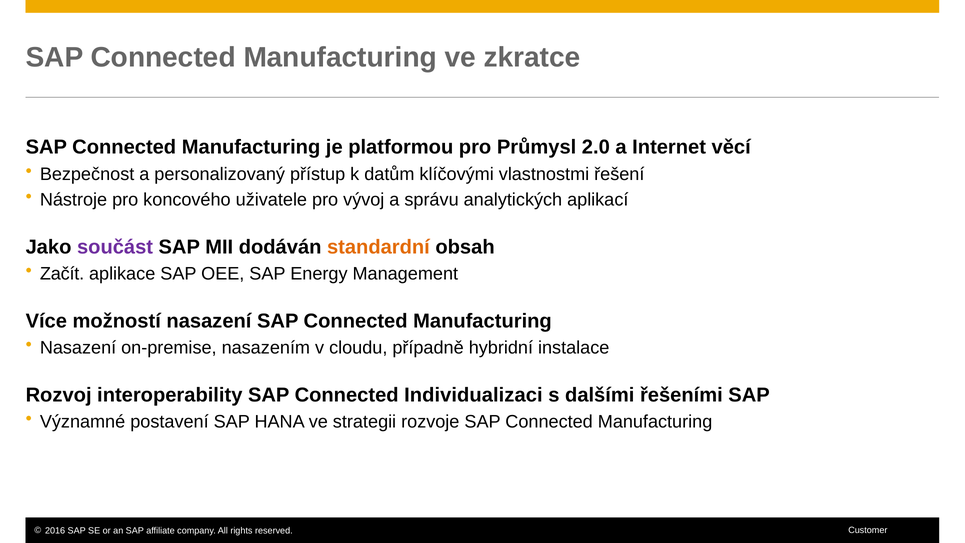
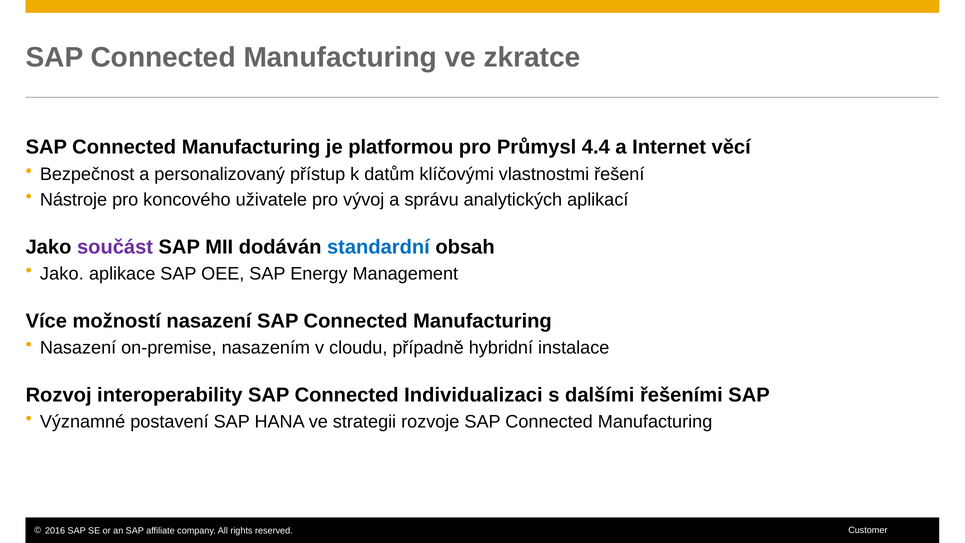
2.0: 2.0 -> 4.4 (596, 147)
standardní colour: orange -> blue (378, 247)
Začít: Začít -> Jako (62, 274)
